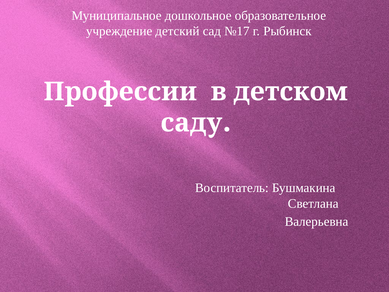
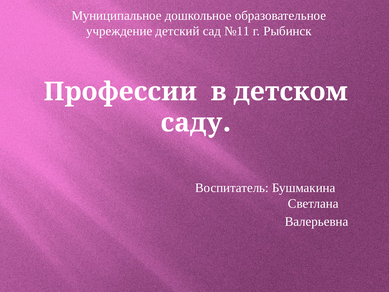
№17: №17 -> №11 (237, 31)
